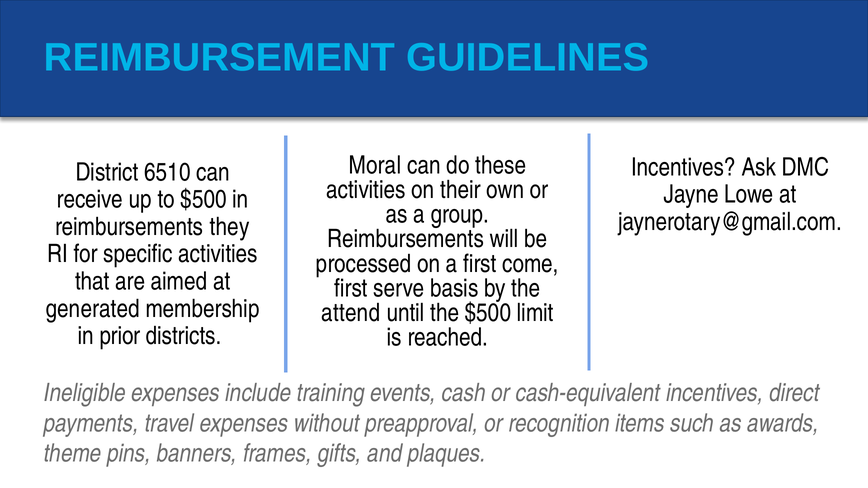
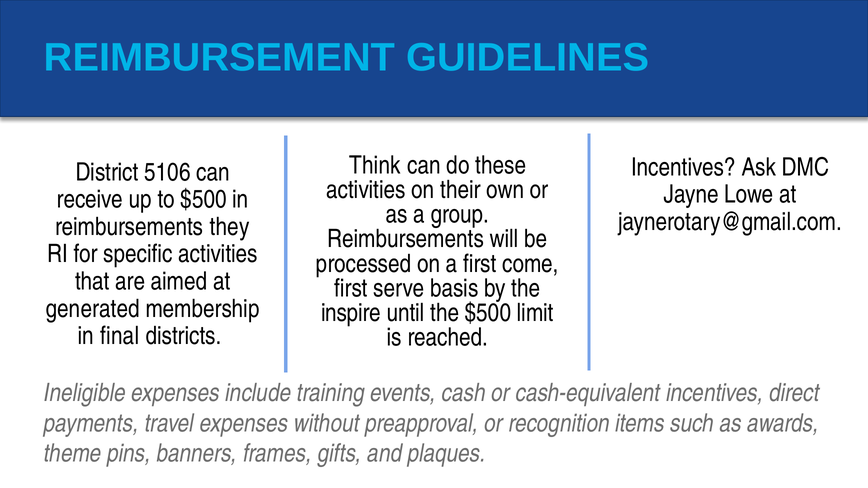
Moral: Moral -> Think (375, 165)
6510: 6510 -> 5106 (167, 172)
attend: attend -> inspire (351, 313)
prior: prior -> final (120, 336)
